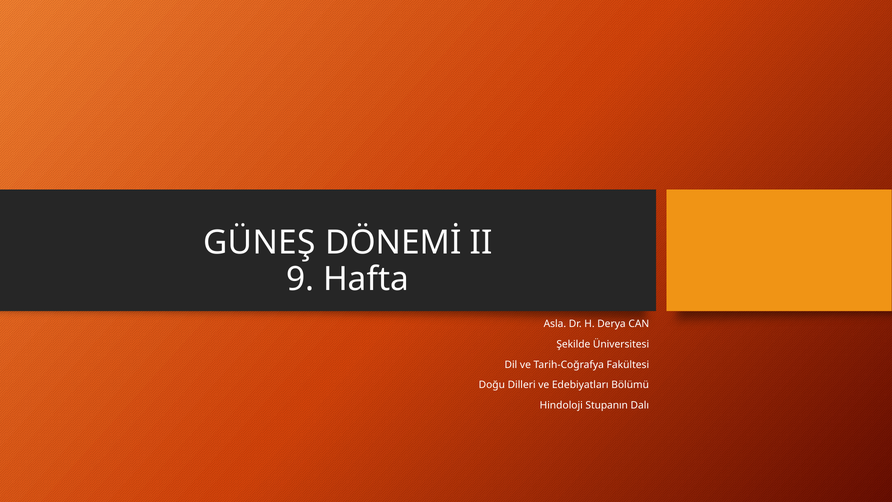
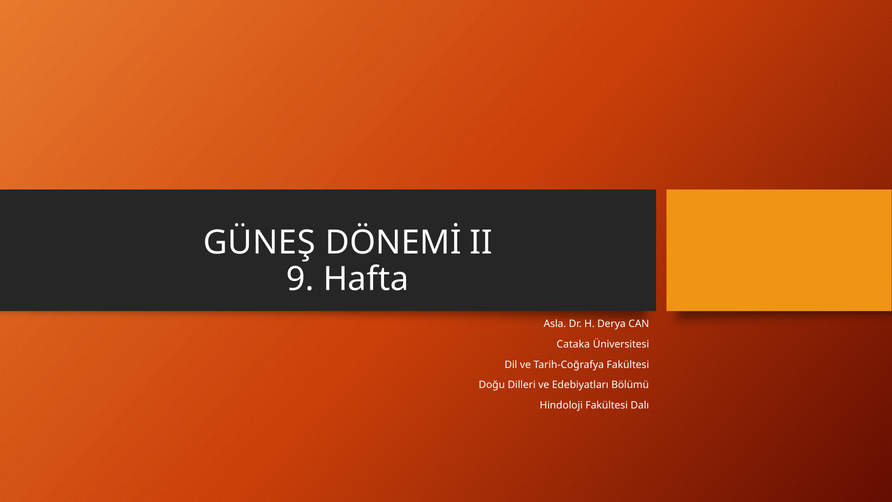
Şekilde: Şekilde -> Cataka (573, 344)
Hindoloji Stupanın: Stupanın -> Fakültesi (607, 405)
